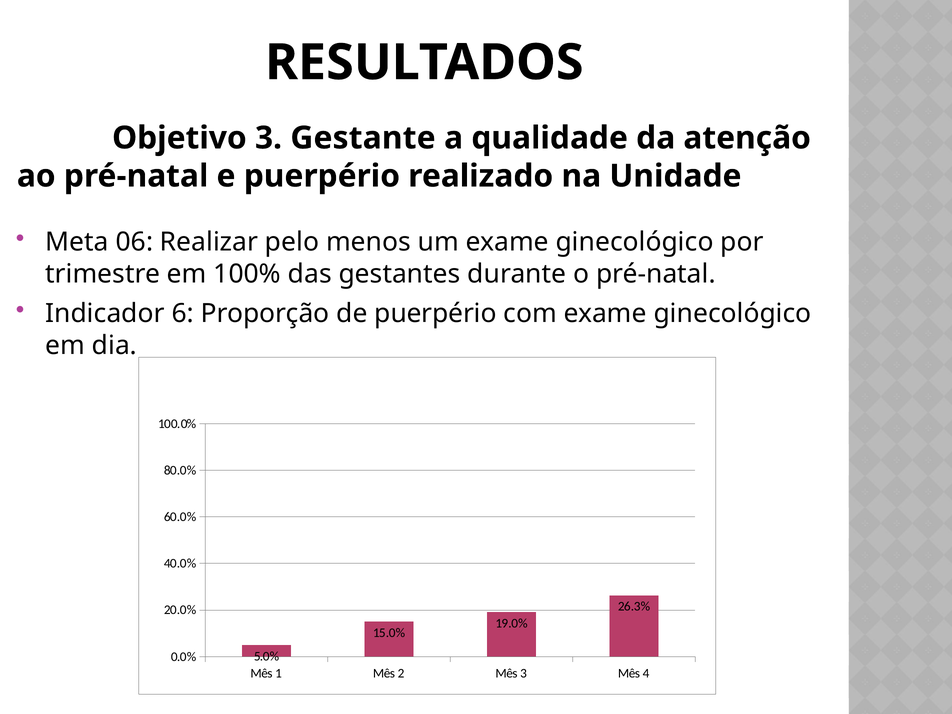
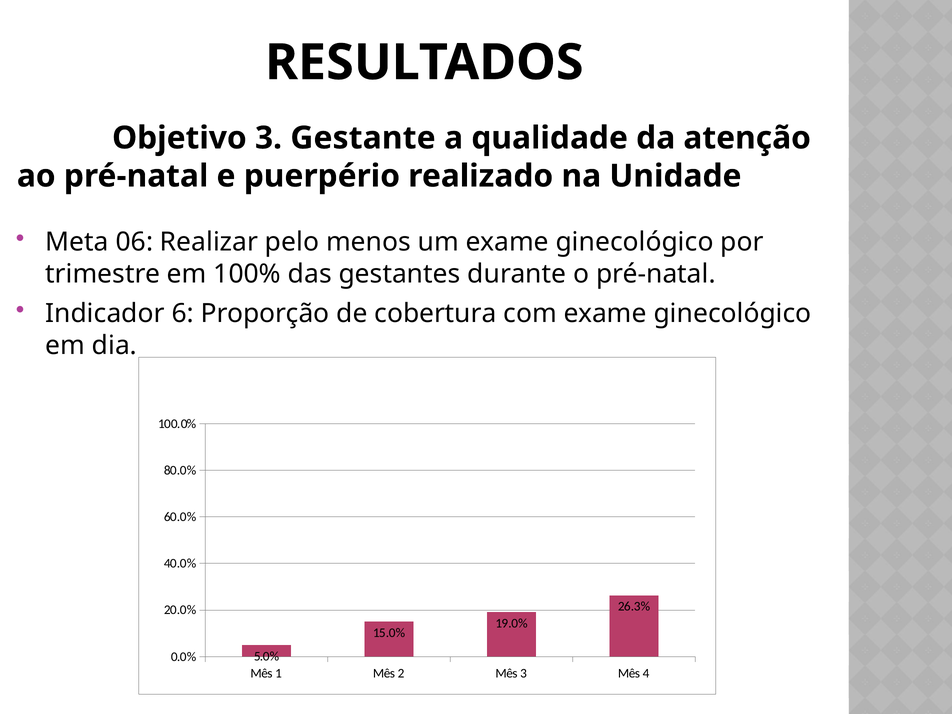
de puerpério: puerpério -> cobertura (435, 314)
